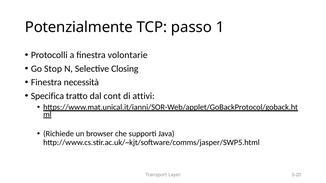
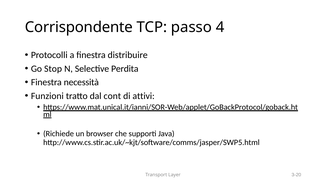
Potenzialmente: Potenzialmente -> Corrispondente (79, 27)
1: 1 -> 4 (220, 27)
volontarie: volontarie -> distribuire (128, 55)
Closing: Closing -> Perdita (125, 69)
Specifica: Specifica -> Funzioni (47, 96)
